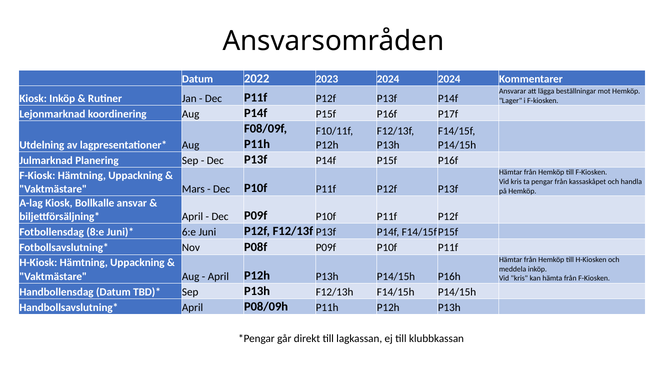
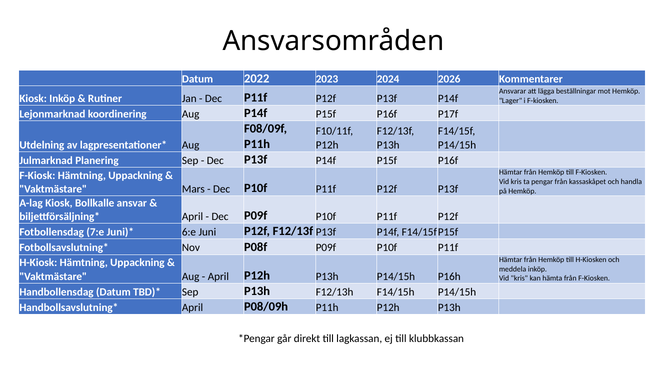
2024 2024: 2024 -> 2026 (449, 79)
8:e: 8:e -> 7:e (95, 232)
